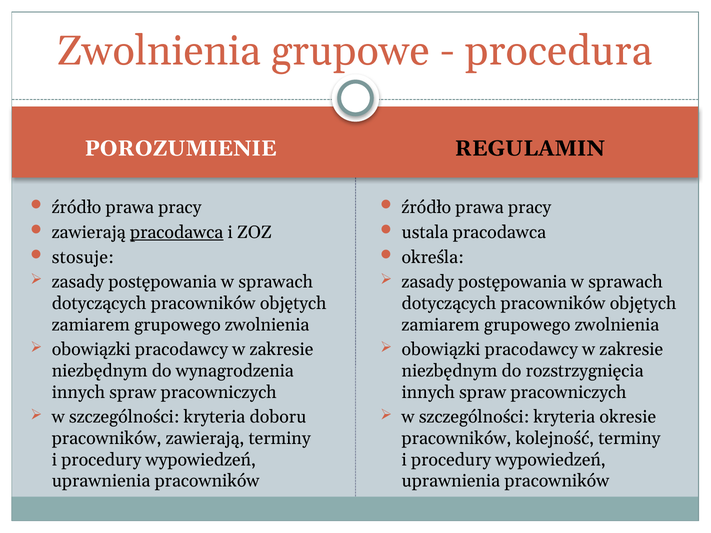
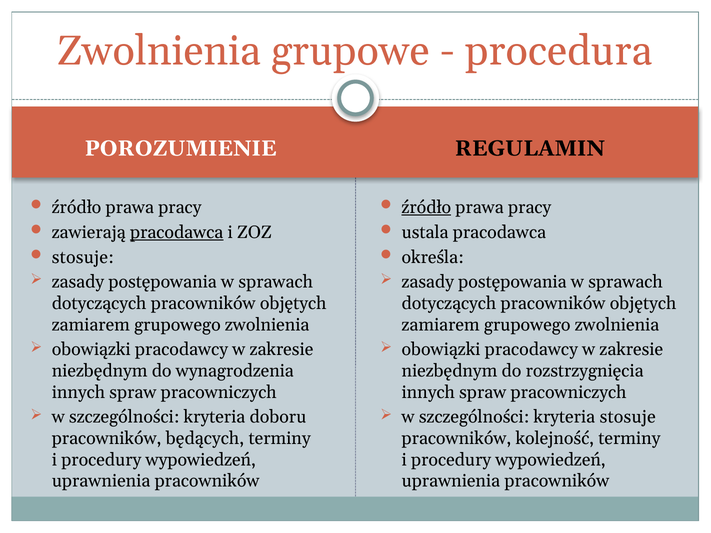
źródło underline: none -> present (426, 208)
kryteria okresie: okresie -> stosuje (628, 417)
pracowników zawierają: zawierają -> będących (205, 439)
